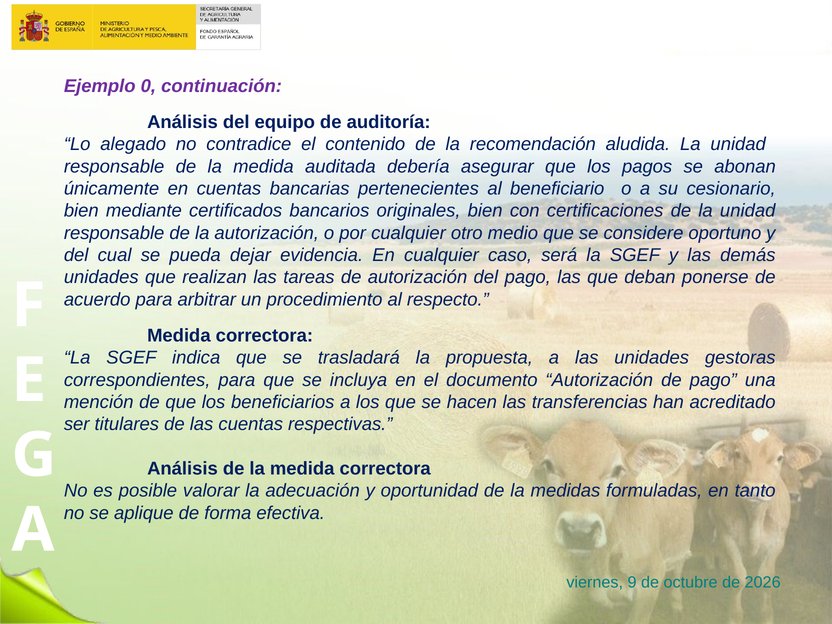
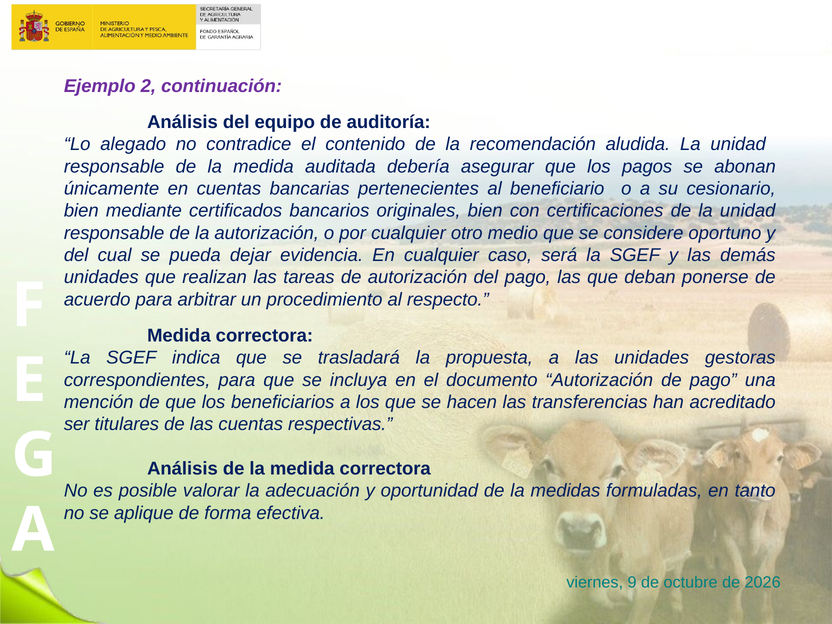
0: 0 -> 2 (148, 86)
